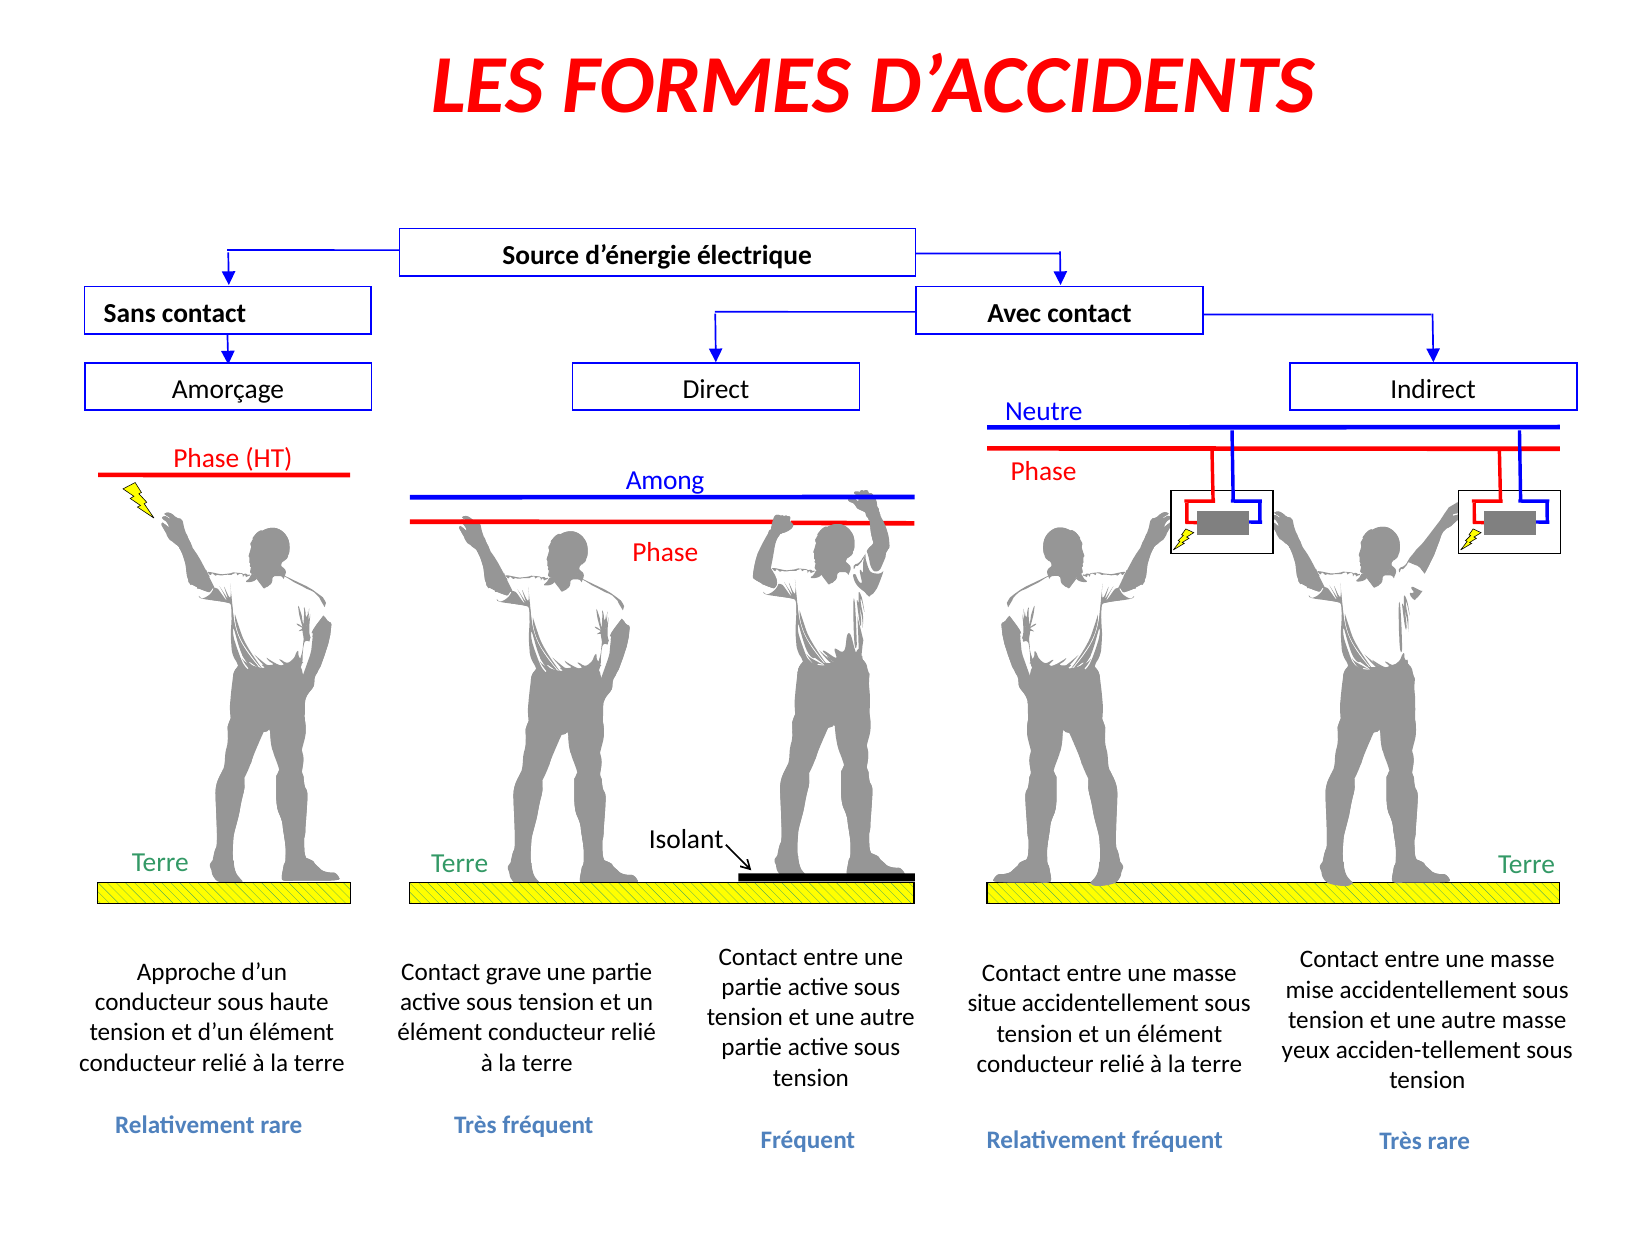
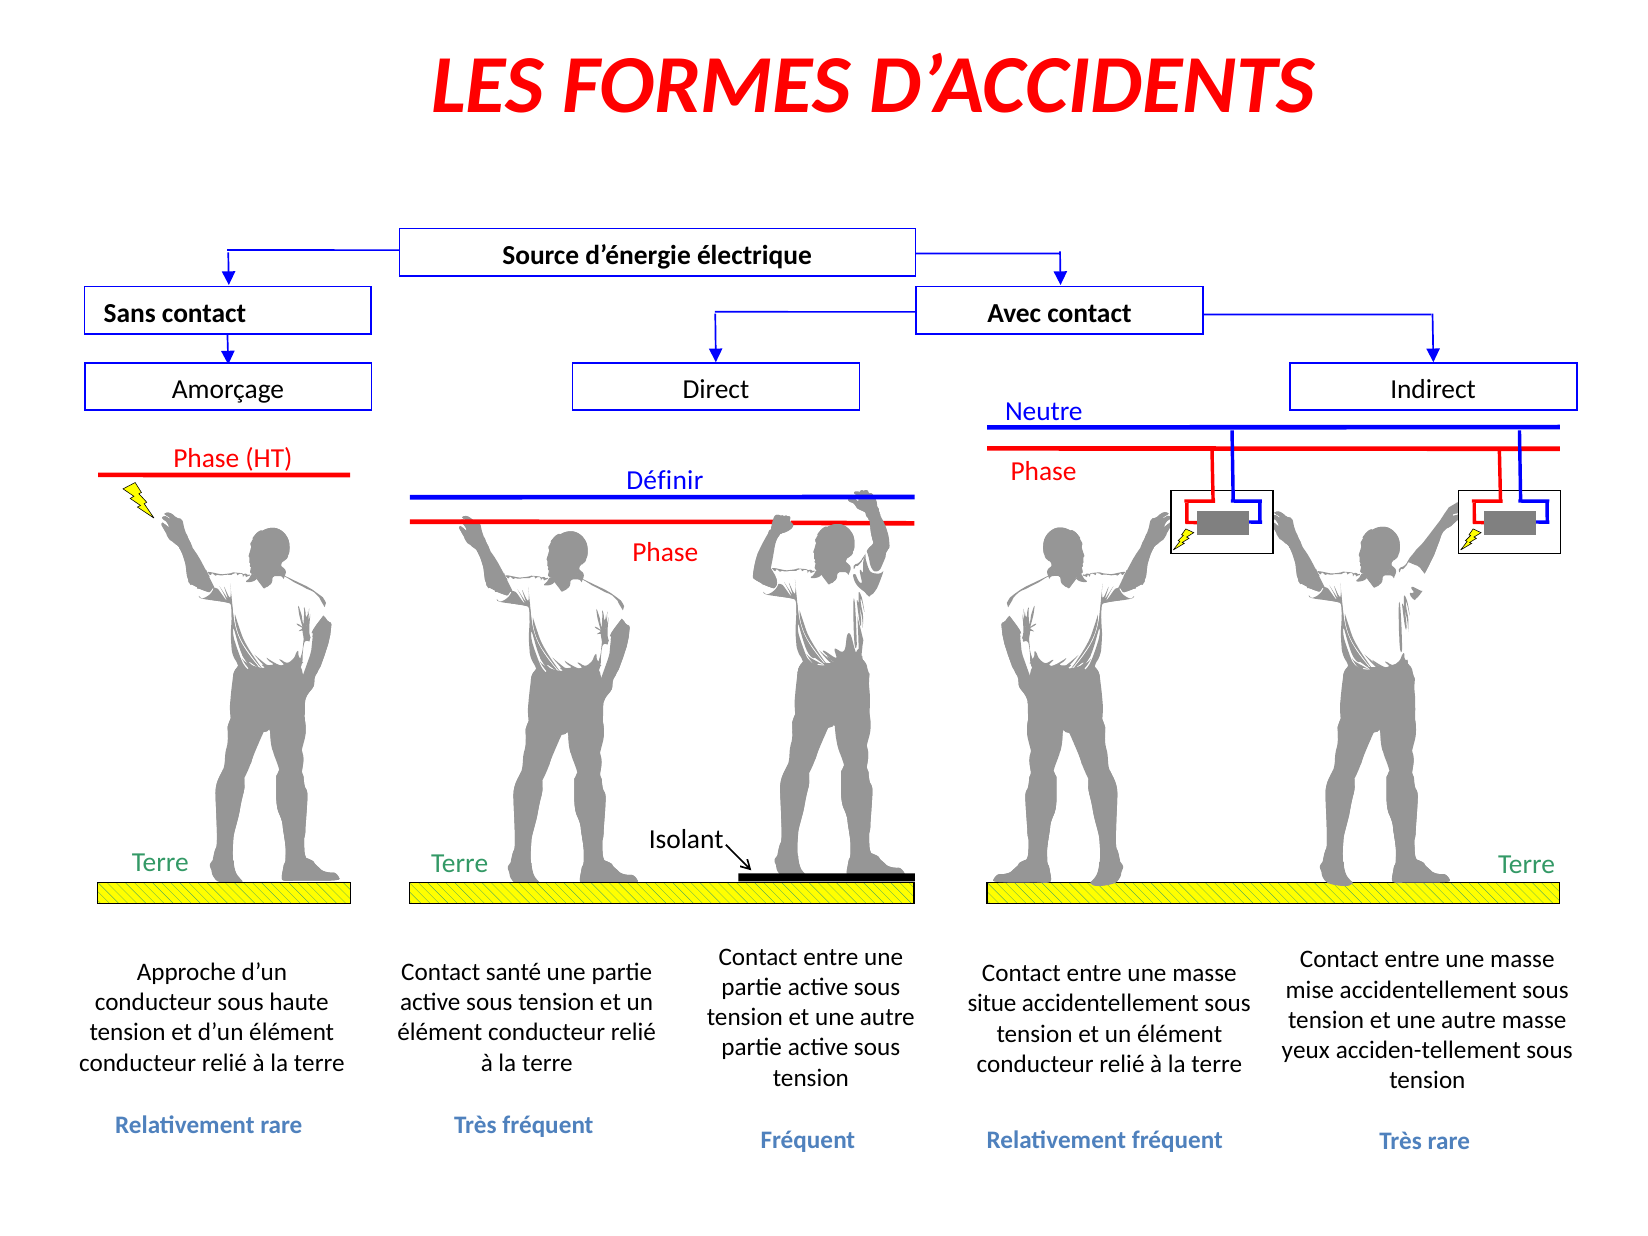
Among: Among -> Définir (665, 481)
grave: grave -> santé (514, 972)
